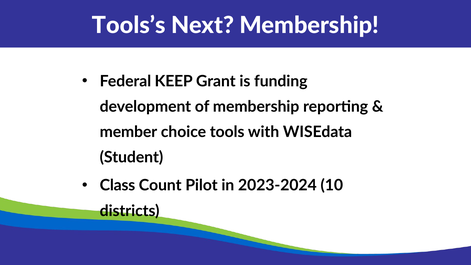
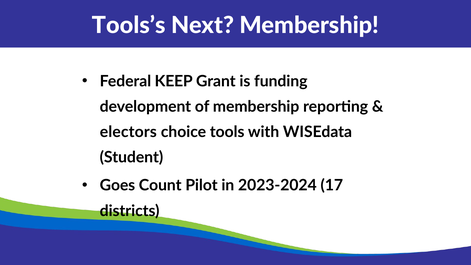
member: member -> electors (128, 132)
Class: Class -> Goes (117, 185)
10: 10 -> 17 (332, 185)
